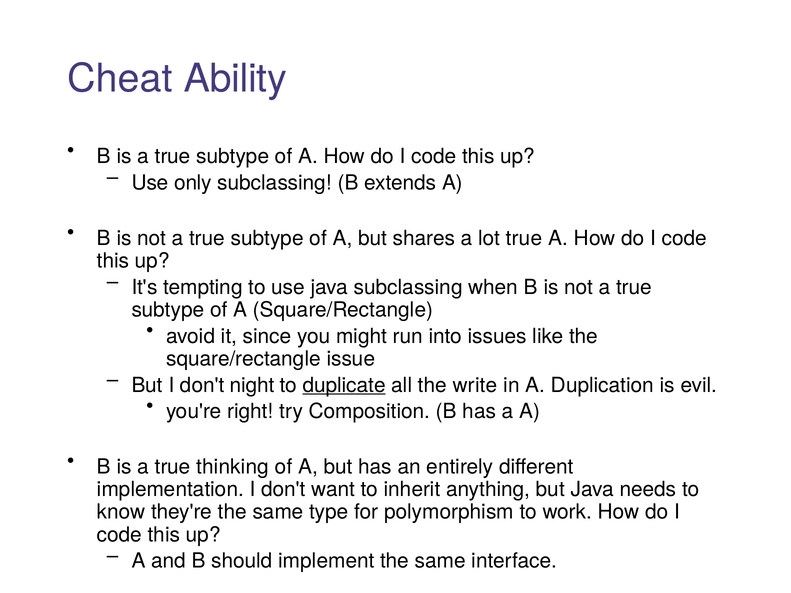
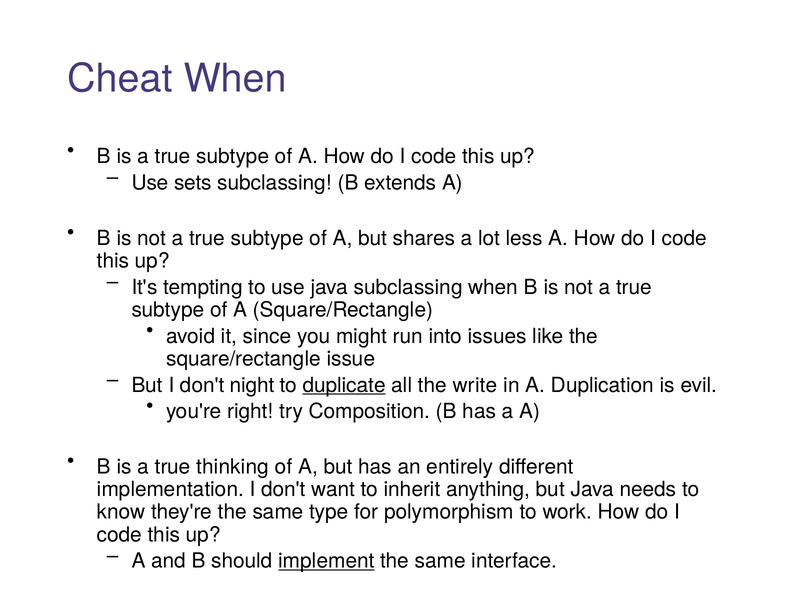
Cheat Ability: Ability -> When (235, 79)
only: only -> sets (193, 183)
lot true: true -> less (524, 238)
implement underline: none -> present (326, 561)
